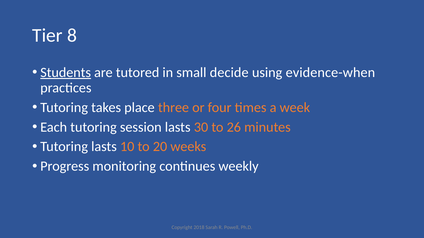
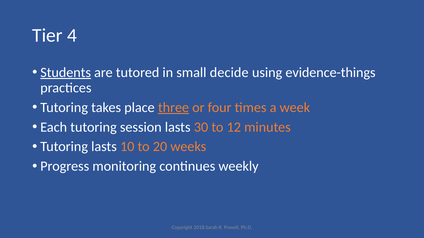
8: 8 -> 4 (72, 36)
evidence-when: evidence-when -> evidence-things (331, 73)
three underline: none -> present (174, 108)
26: 26 -> 12 (234, 127)
